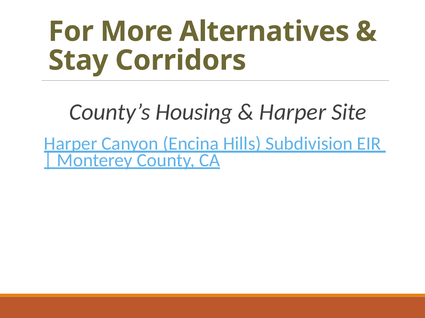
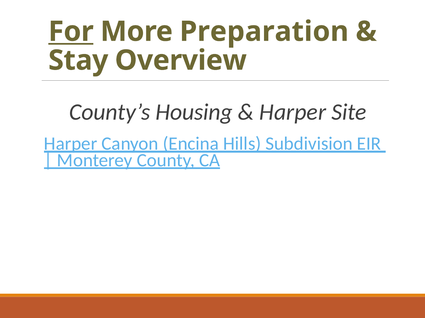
For underline: none -> present (71, 32)
Alternatives: Alternatives -> Preparation (264, 32)
Corridors: Corridors -> Overview (181, 61)
